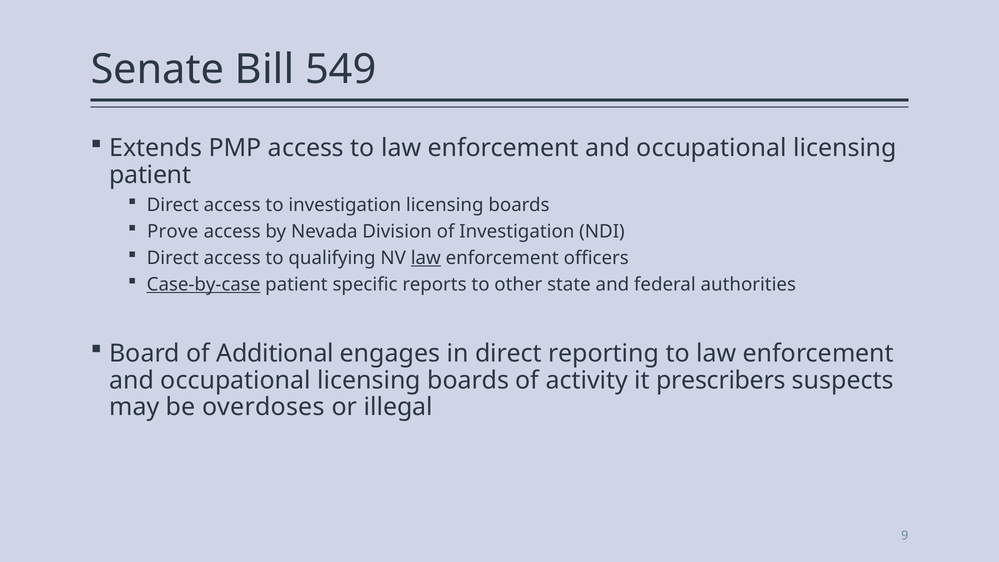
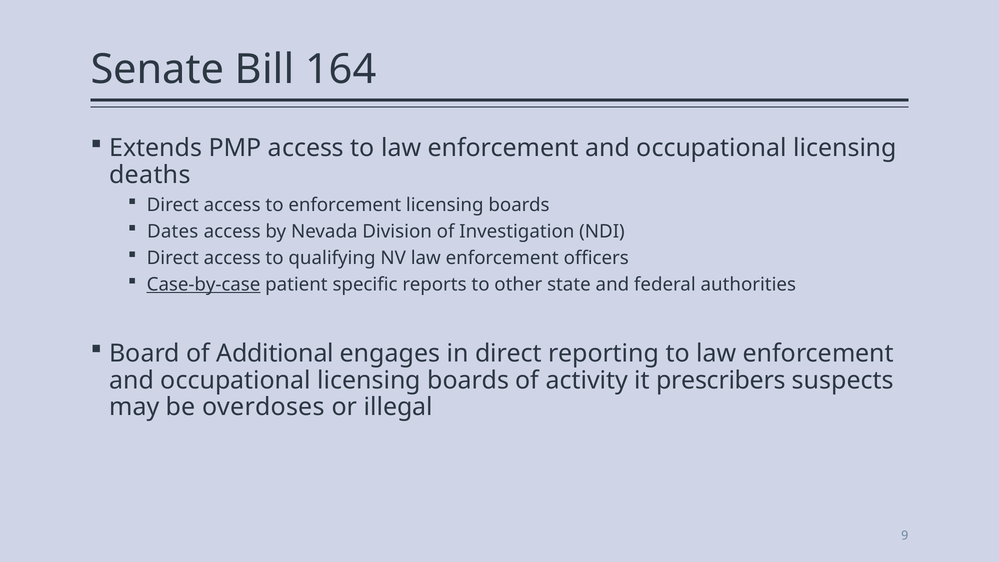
549: 549 -> 164 (341, 70)
patient: patient -> deaths (150, 175)
to investigation: investigation -> enforcement (345, 205)
Prove: Prove -> Dates (173, 232)
law underline: present -> none (426, 258)
